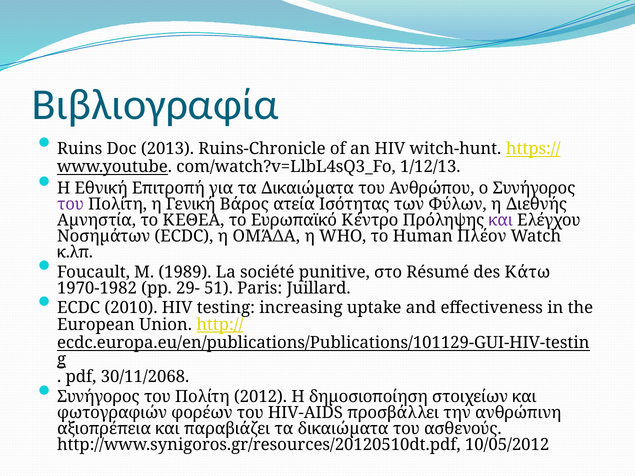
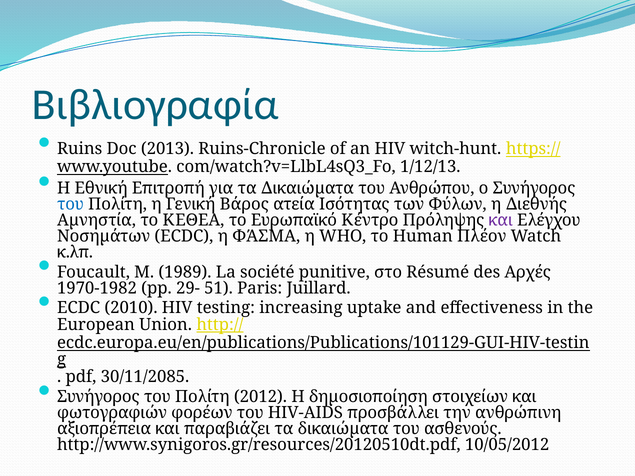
του colour: purple -> blue (70, 204)
ΟΜΆΔΑ: ΟΜΆΔΑ -> ΦΆΣΜΑ (266, 236)
Κάτω: Κάτω -> Αρχές (528, 272)
30/11/2068: 30/11/2068 -> 30/11/2085 (145, 377)
